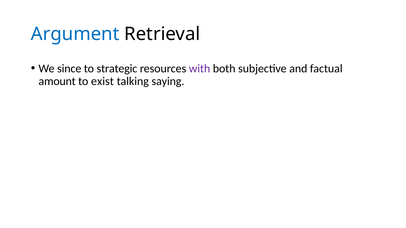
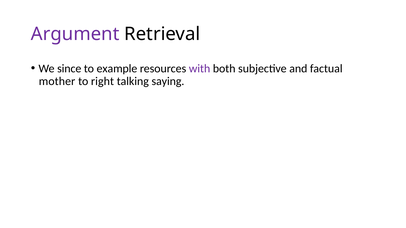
Argument colour: blue -> purple (75, 34)
strategic: strategic -> example (117, 69)
amount: amount -> mother (57, 81)
exist: exist -> right (102, 81)
